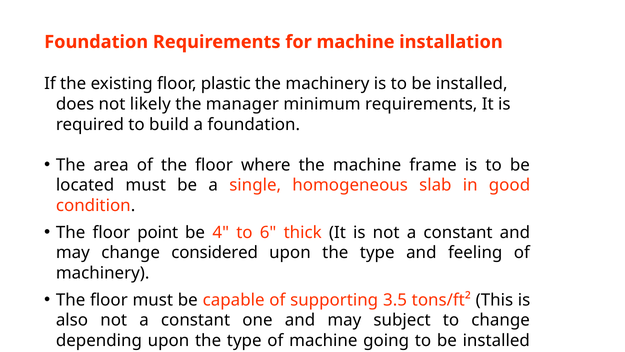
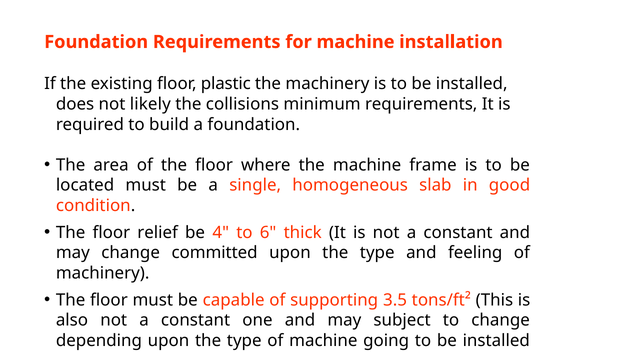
manager: manager -> collisions (242, 104)
point: point -> relief (158, 232)
considered: considered -> committed (215, 252)
